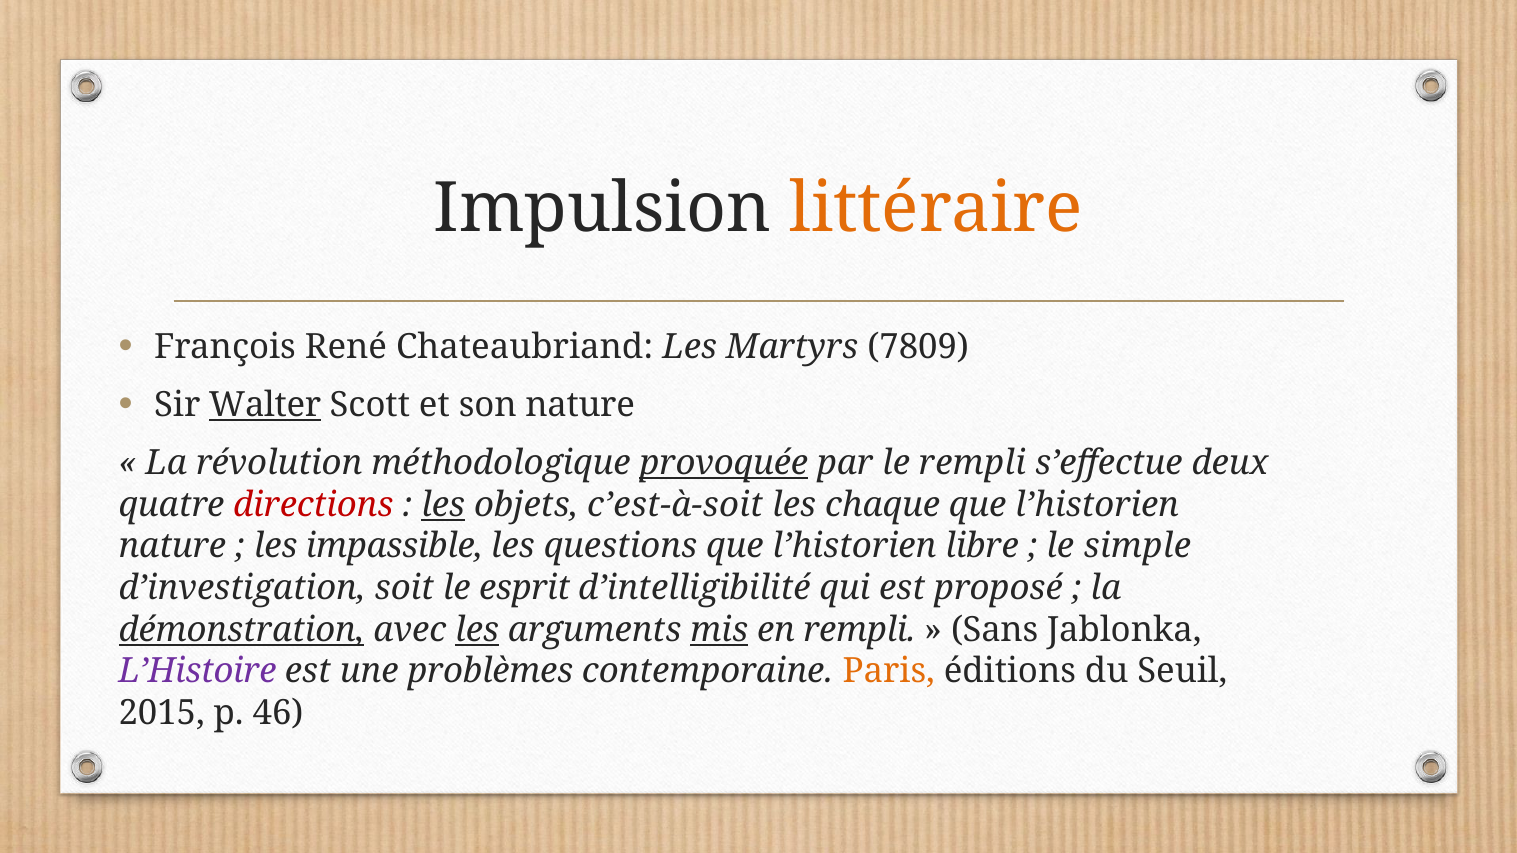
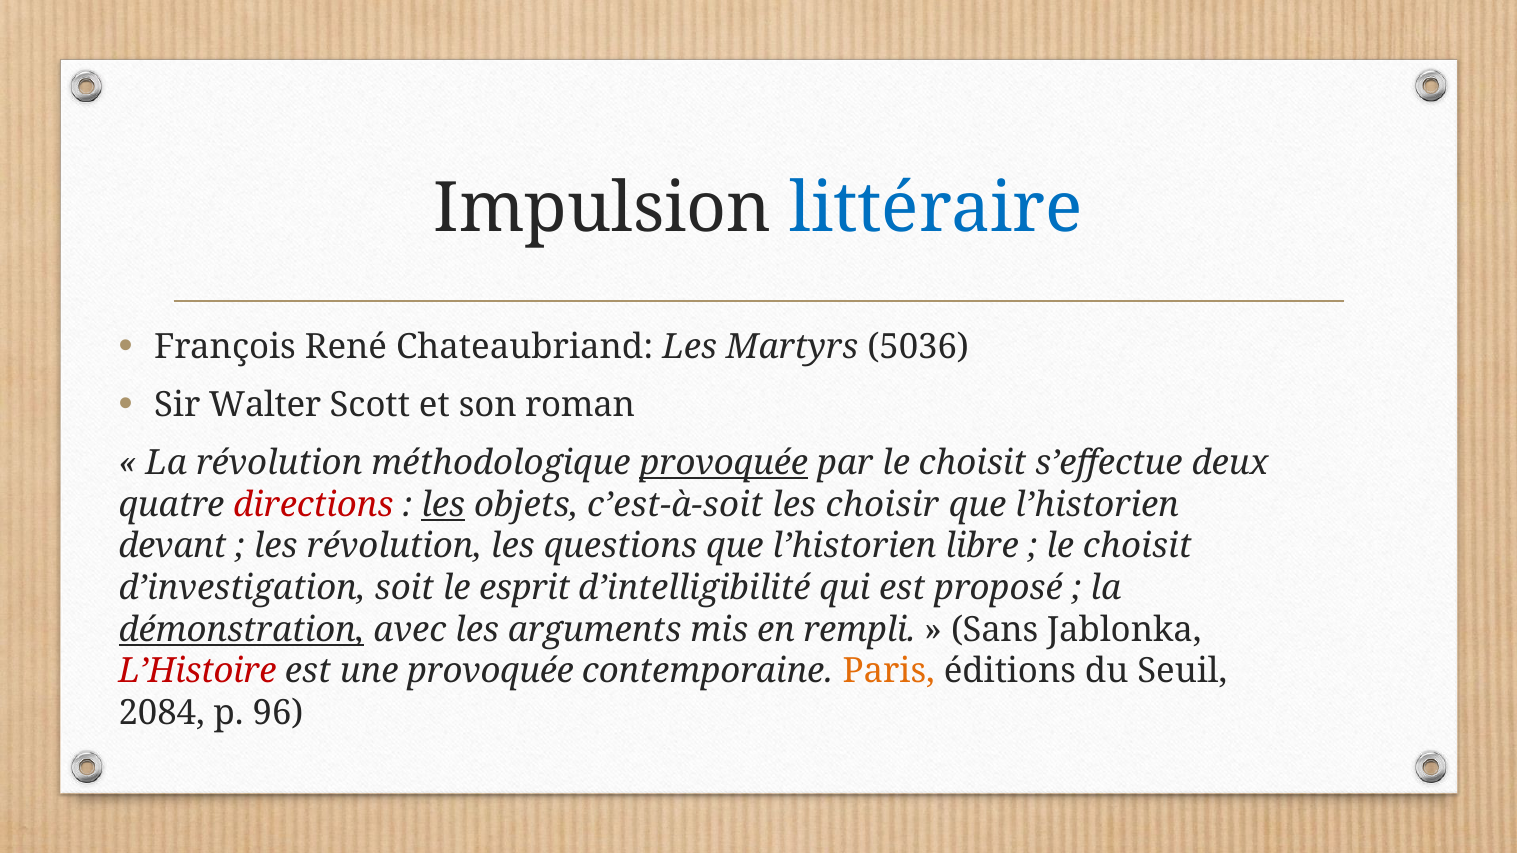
littéraire colour: orange -> blue (936, 208)
7809: 7809 -> 5036 (918, 347)
Walter underline: present -> none (265, 405)
son nature: nature -> roman (580, 405)
par le rempli: rempli -> choisit (972, 463)
chaque: chaque -> choisir (882, 505)
nature: nature -> devant (172, 547)
les impassible: impassible -> révolution (394, 547)
simple: simple -> choisit (1137, 547)
les underline: present -> none (477, 630)
mis underline: present -> none (719, 630)
L’Histoire colour: purple -> red (197, 672)
une problèmes: problèmes -> provoquée (490, 672)
2015: 2015 -> 2084 (162, 713)
46: 46 -> 96 (278, 713)
